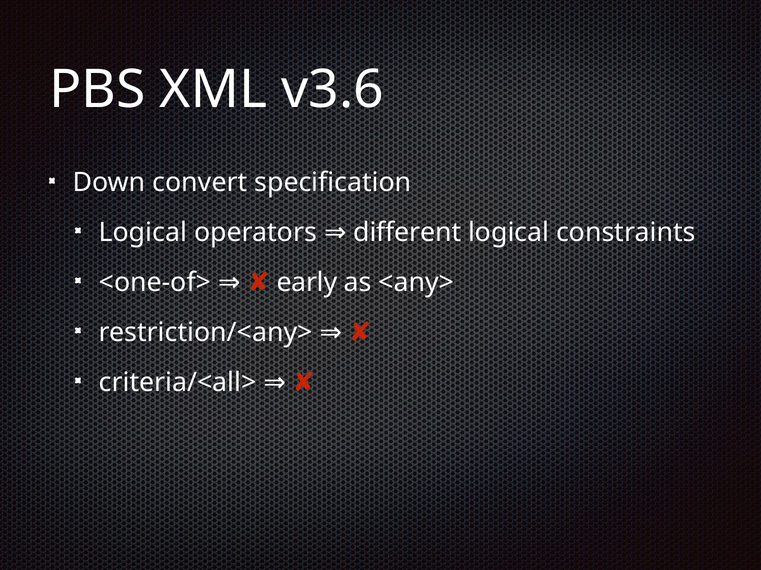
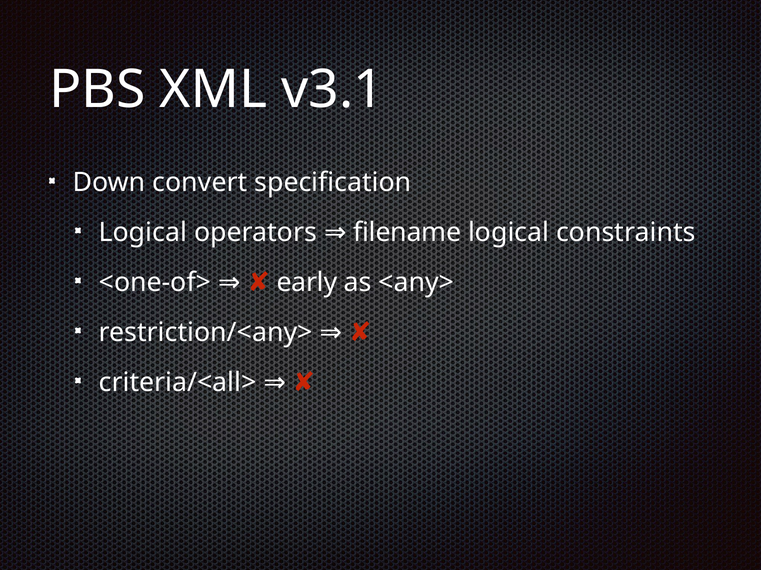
v3.6: v3.6 -> v3.1 (333, 90)
different: different -> filename (407, 233)
